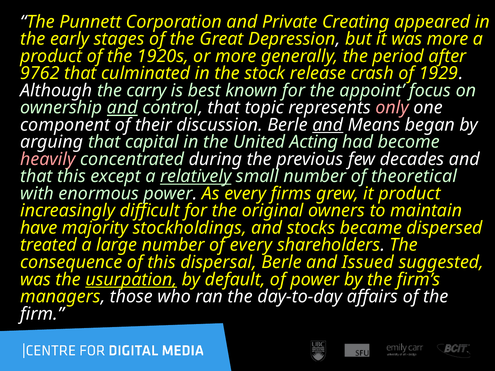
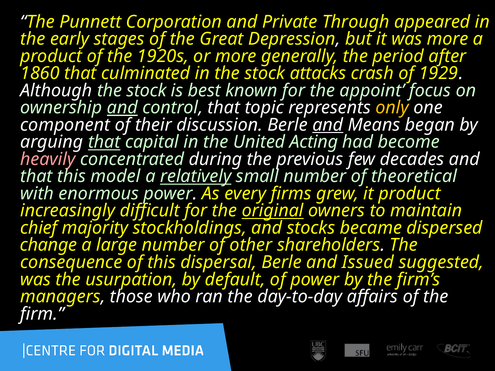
Creating: Creating -> Through (356, 22)
9762: 9762 -> 1860 (40, 73)
release: release -> attacks (318, 73)
Although the carry: carry -> stock (147, 91)
only colour: pink -> yellow (392, 108)
that underline: none -> present (104, 142)
except: except -> model (116, 177)
original underline: none -> present (273, 211)
have: have -> chief (39, 228)
treated: treated -> change (49, 245)
of every: every -> other (251, 245)
usurpation underline: present -> none (131, 280)
